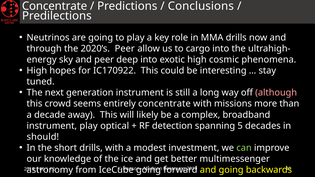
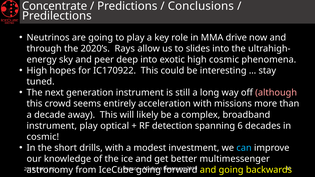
MMA drills: drills -> drive (236, 38)
2020’s Peer: Peer -> Rays (125, 49)
cargo: cargo -> slides (198, 49)
entirely concentrate: concentrate -> acceleration (164, 104)
5: 5 -> 6 (240, 126)
should: should -> cosmic (43, 137)
can colour: light green -> light blue (244, 148)
